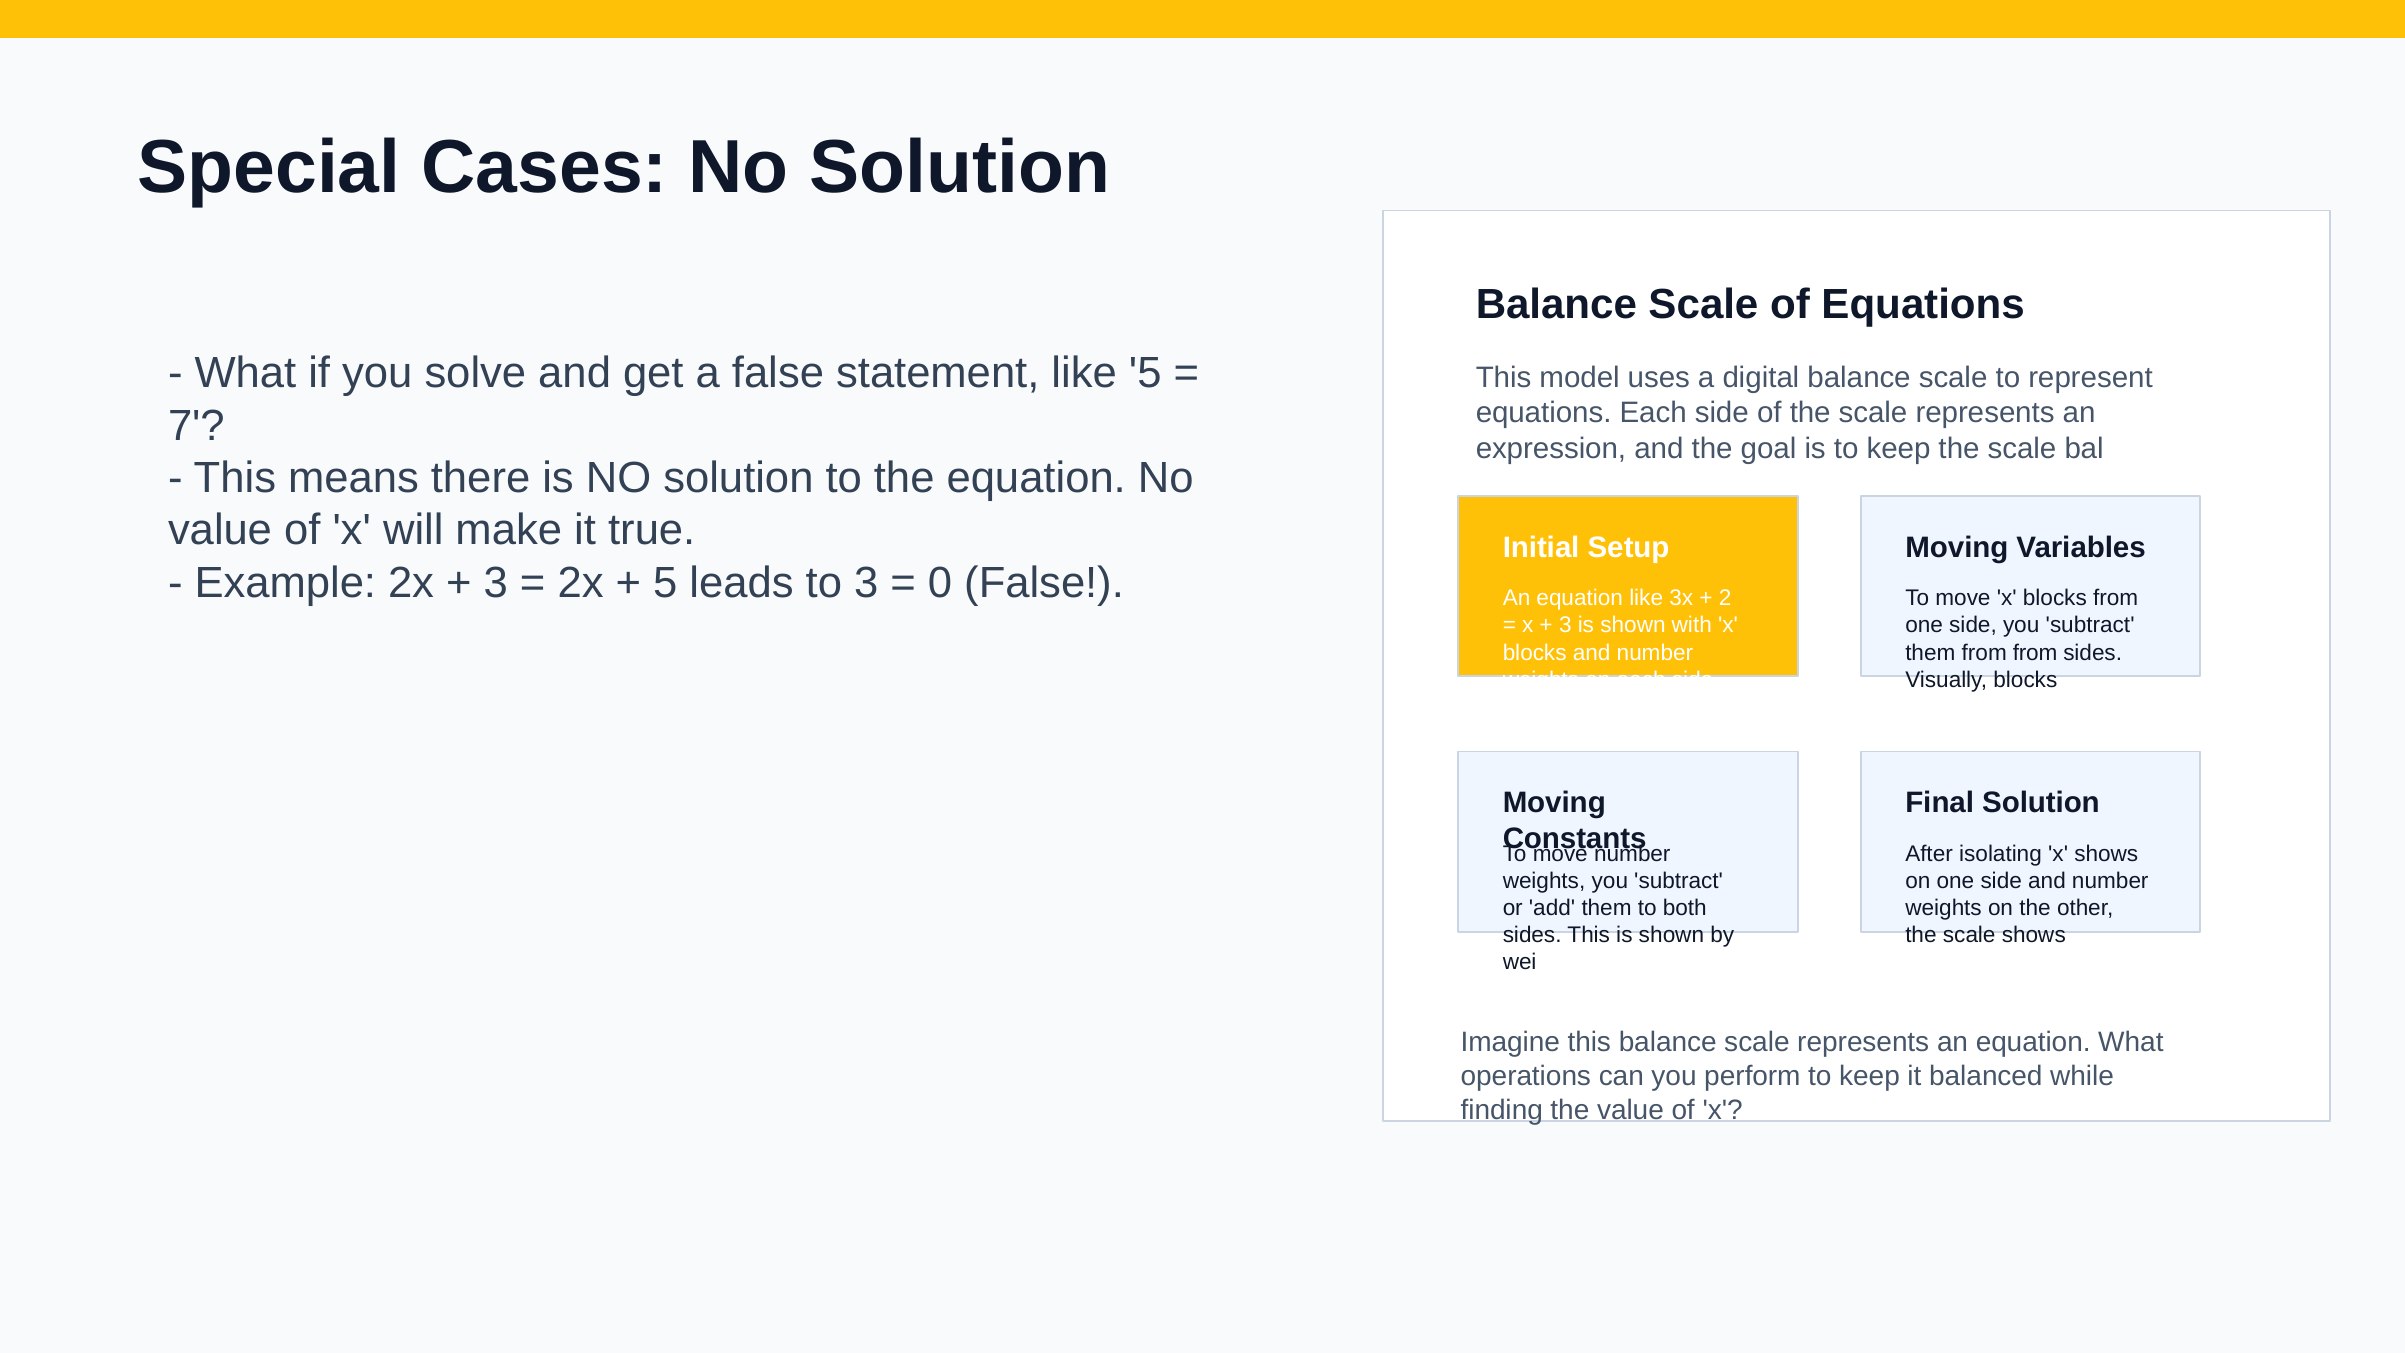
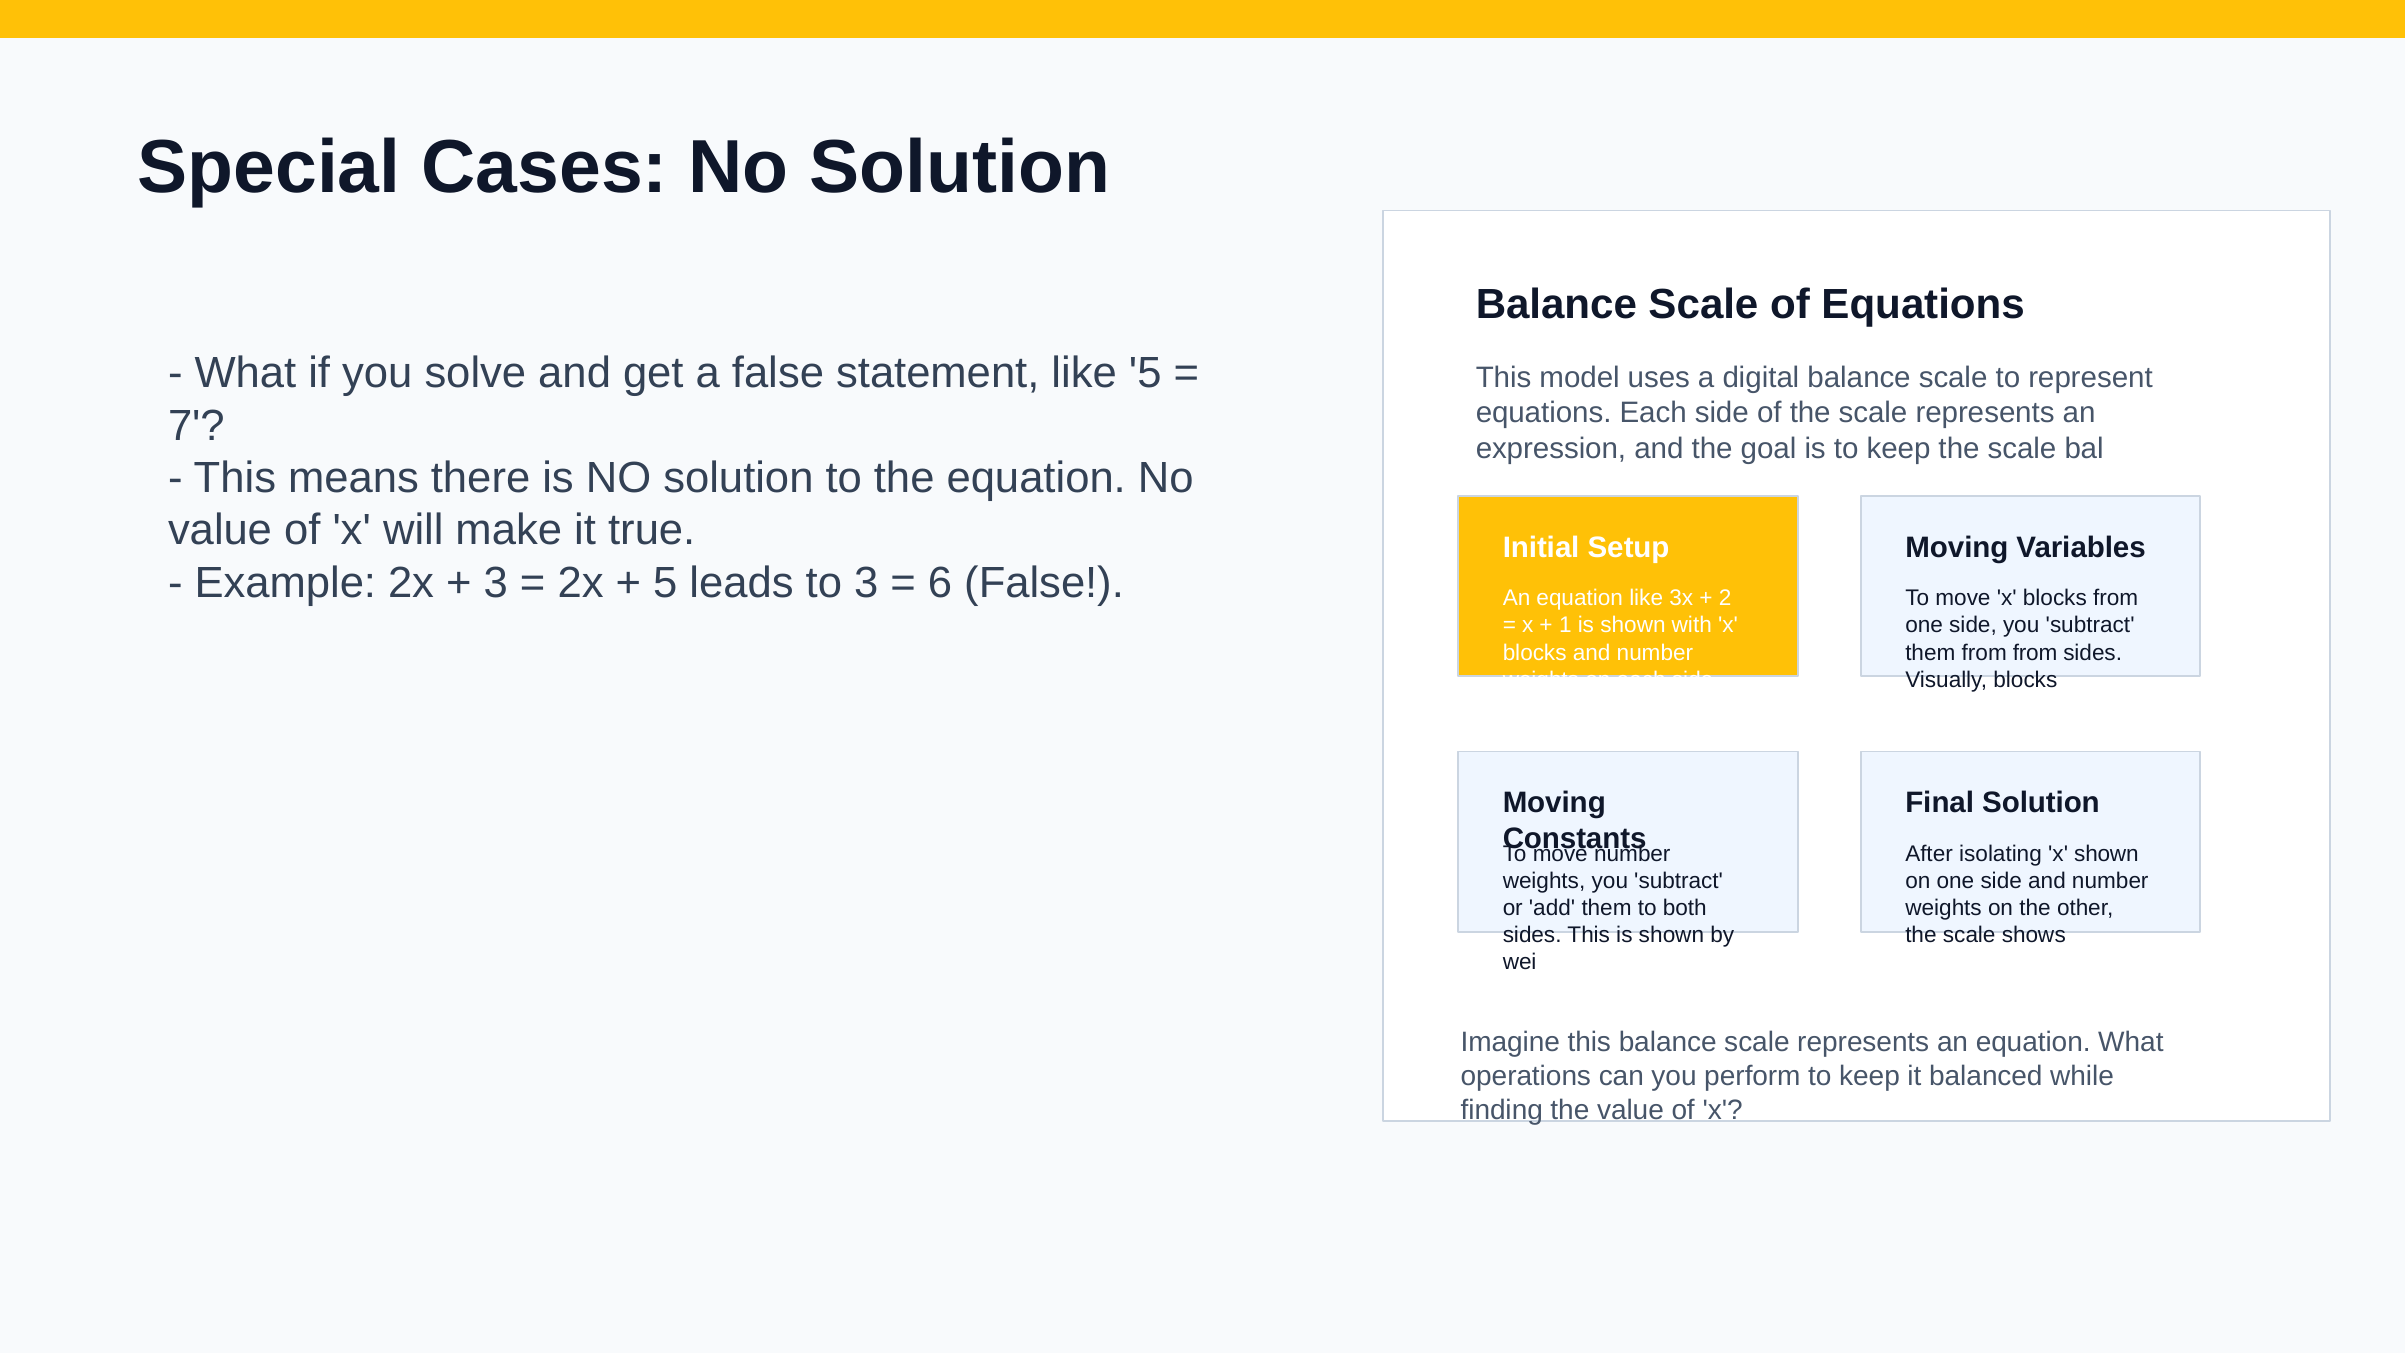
0: 0 -> 6 (940, 583)
3: 3 -> 1 (1565, 625)
x shows: shows -> shown (2106, 854)
